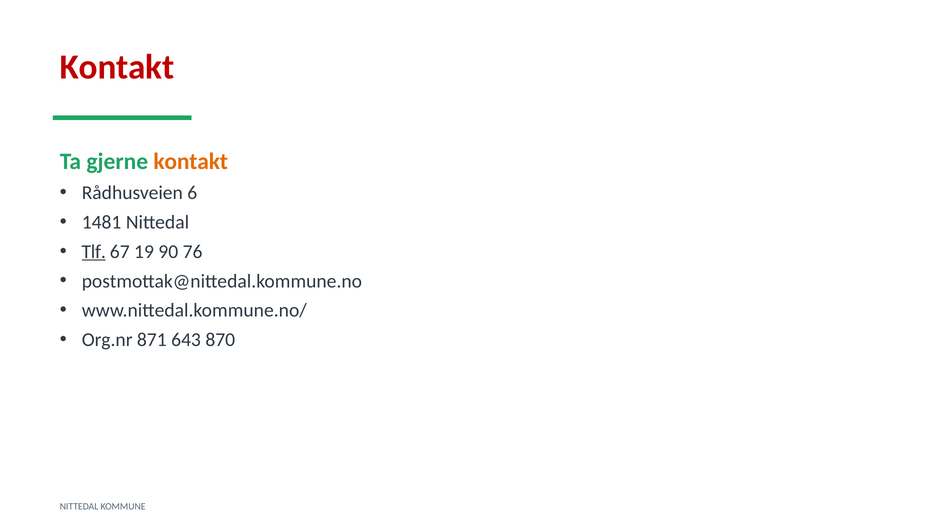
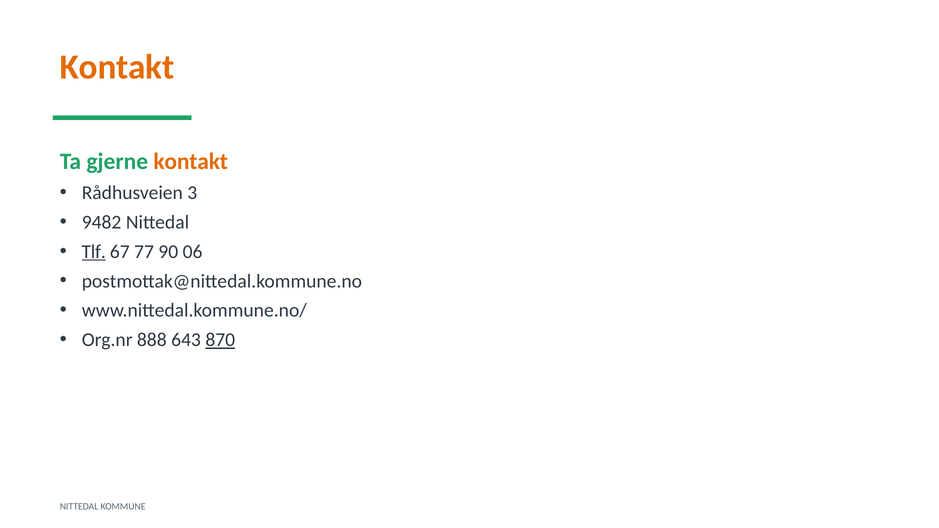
Kontakt colour: red -> orange (117, 67)
6: 6 -> 3 (192, 193)
1481: 1481 -> 9482 (102, 222)
19: 19 -> 77 (144, 252)
76: 76 -> 06 (193, 252)
871: 871 -> 888 (152, 340)
870 underline: none -> present (220, 340)
